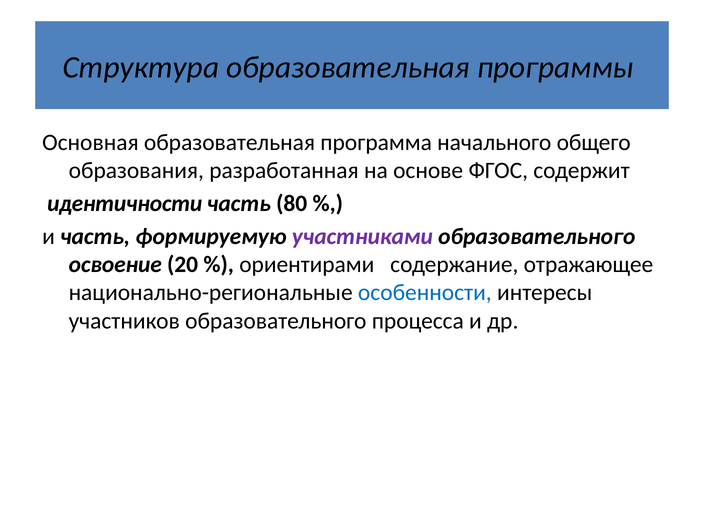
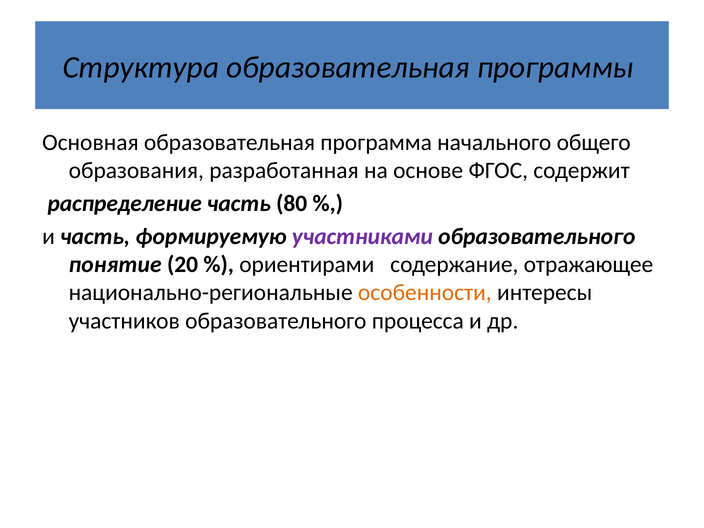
идентичности: идентичности -> распределение (125, 203)
освоение: освоение -> понятие (115, 264)
особенности colour: blue -> orange (425, 293)
